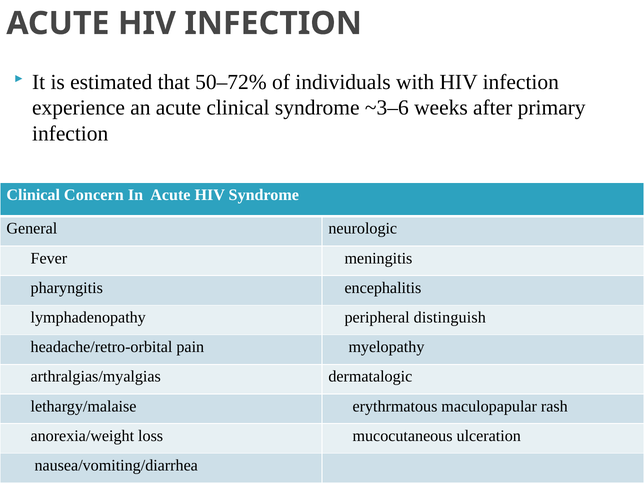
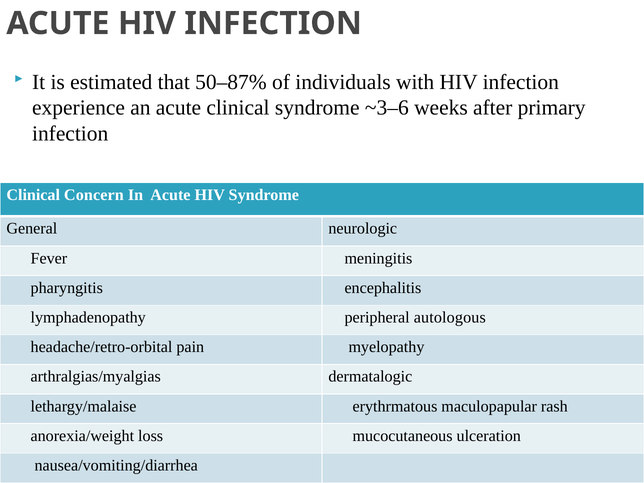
50–72%: 50–72% -> 50–87% (231, 82)
distinguish: distinguish -> autologous (450, 317)
